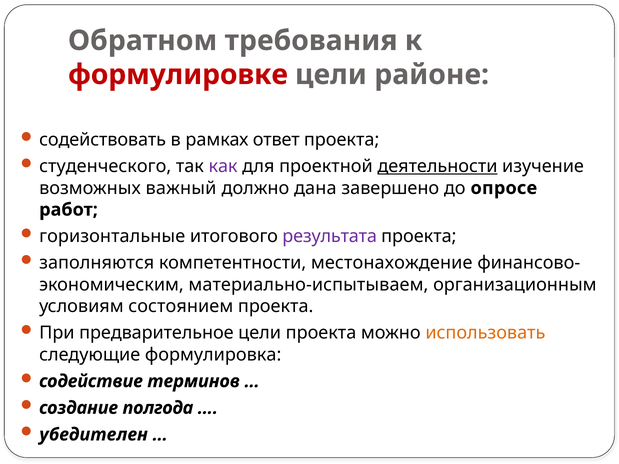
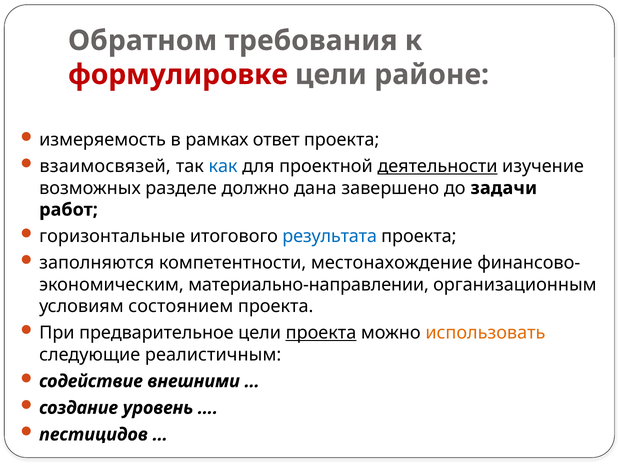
содействовать: содействовать -> измеряемость (103, 140)
студенческого: студенческого -> взаимосвязей (105, 166)
как colour: purple -> blue (223, 166)
важный: важный -> разделе (181, 188)
опросе: опросе -> задачи (504, 188)
результата colour: purple -> blue (330, 236)
материально-испытываем: материально-испытываем -> материально-направлении (309, 285)
проекта underline: none -> present (321, 333)
формулировка: формулировка -> реалистичным (213, 355)
терминов: терминов -> внешними (194, 381)
полгода: полгода -> уровень (158, 408)
убедителен: убедителен -> пестицидов (94, 435)
